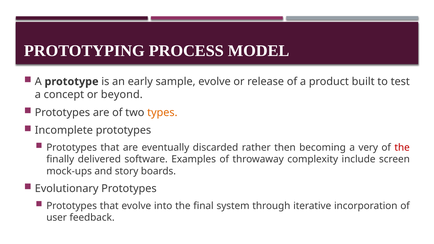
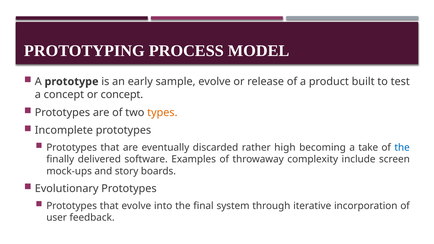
or beyond: beyond -> concept (122, 95)
then: then -> high (285, 148)
very: very -> take (368, 148)
the colour: red -> blue (402, 148)
